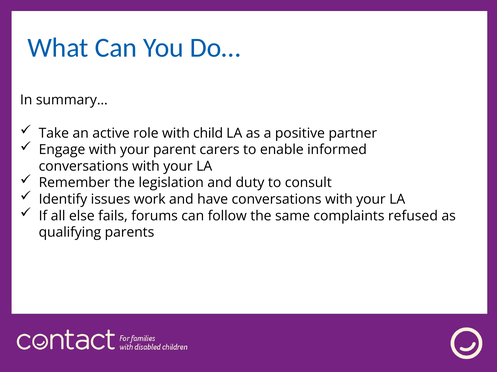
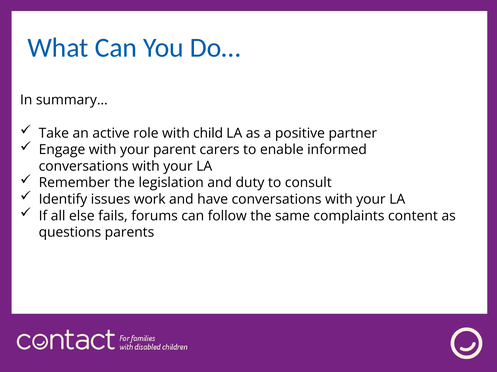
refused: refused -> content (413, 216)
qualifying: qualifying -> questions (70, 233)
